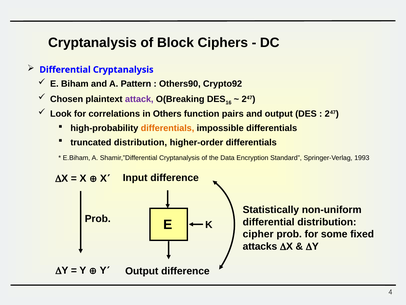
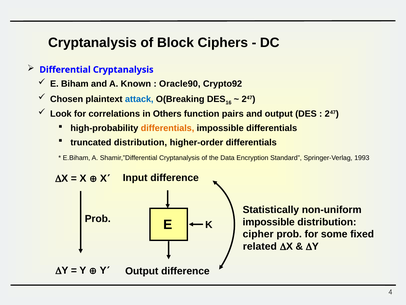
Pattern: Pattern -> Known (136, 84)
Others90: Others90 -> Oracle90 (180, 84)
attack colour: purple -> blue (139, 99)
differential: differential -> impossible (269, 222)
attacks: attacks -> related (260, 246)
